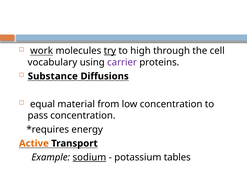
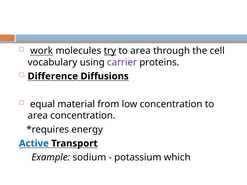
high: high -> area (140, 51)
Substance: Substance -> Difference (53, 76)
pass: pass -> area (38, 116)
Active colour: orange -> blue (34, 144)
sodium underline: present -> none (89, 158)
tables: tables -> which (177, 158)
